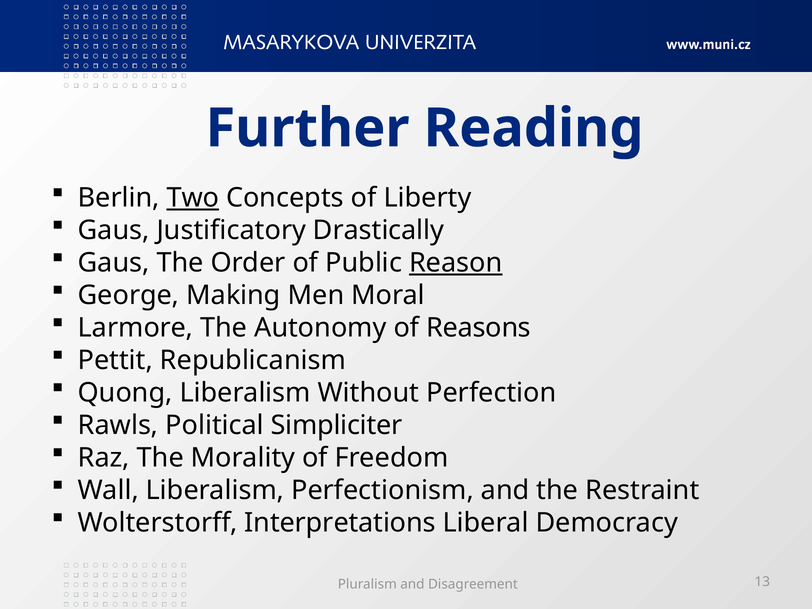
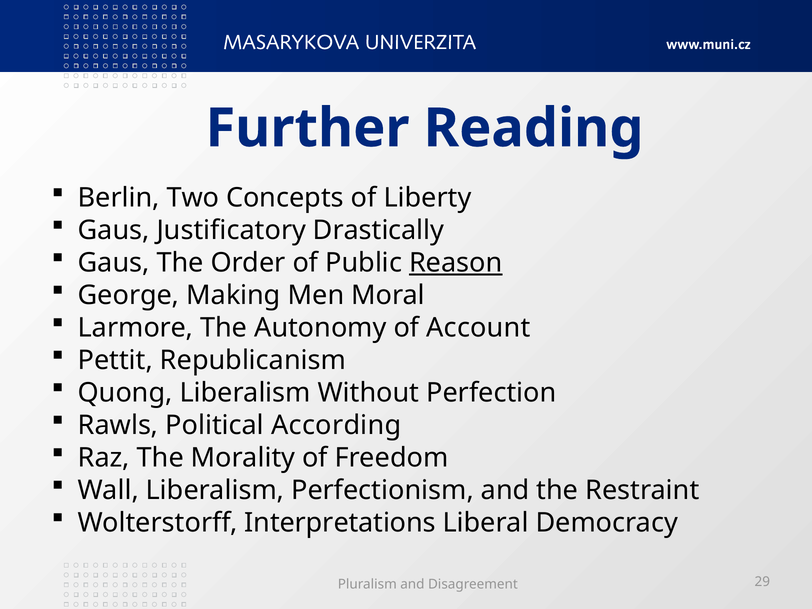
Two underline: present -> none (193, 198)
Reasons: Reasons -> Account (478, 328)
Simpliciter: Simpliciter -> According (336, 425)
13: 13 -> 29 (762, 582)
